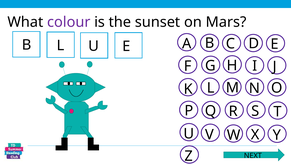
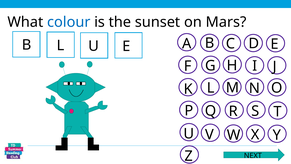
colour colour: purple -> blue (69, 22)
